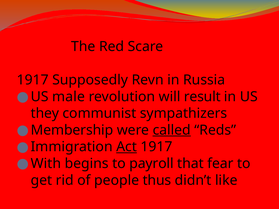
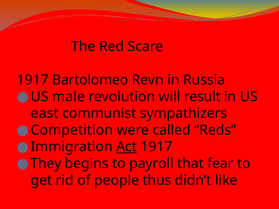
Supposedly: Supposedly -> Bartolomeo (90, 80)
they: they -> east (45, 113)
Membership: Membership -> Competition (72, 130)
called underline: present -> none (172, 130)
With: With -> They (46, 164)
